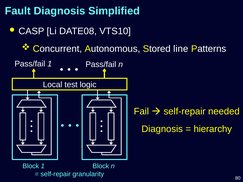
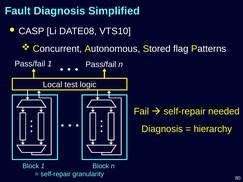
line: line -> flag (181, 49)
